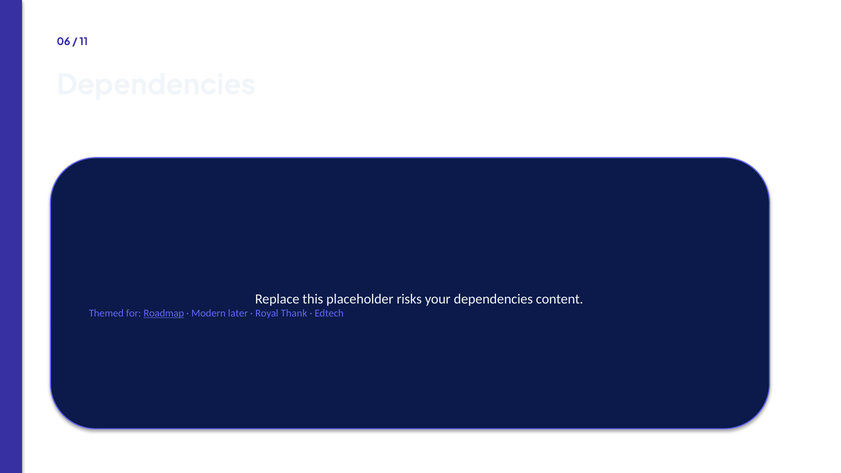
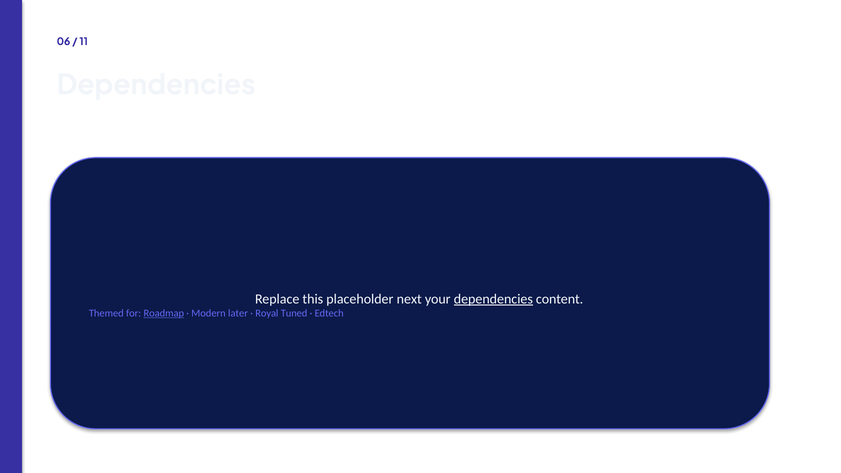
risks: risks -> next (409, 299)
dependencies underline: none -> present (493, 299)
Thank: Thank -> Tuned (294, 313)
